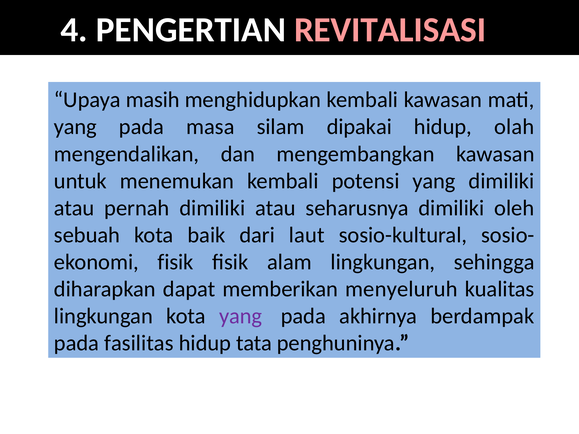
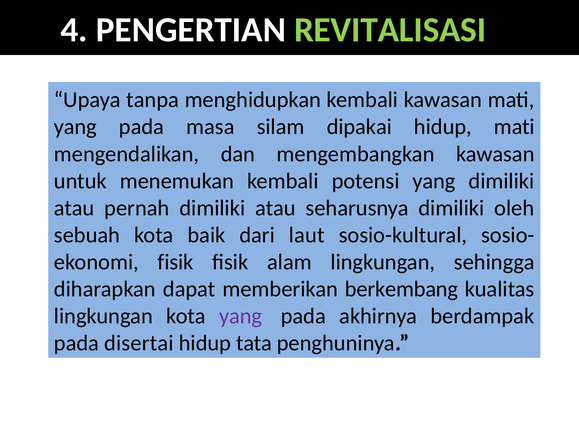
REVITALISASI colour: pink -> light green (390, 30)
masih: masih -> tanpa (153, 100)
hidup olah: olah -> mati (514, 127)
menyeluruh: menyeluruh -> berkembang (402, 289)
fasilitas: fasilitas -> disertai (139, 343)
